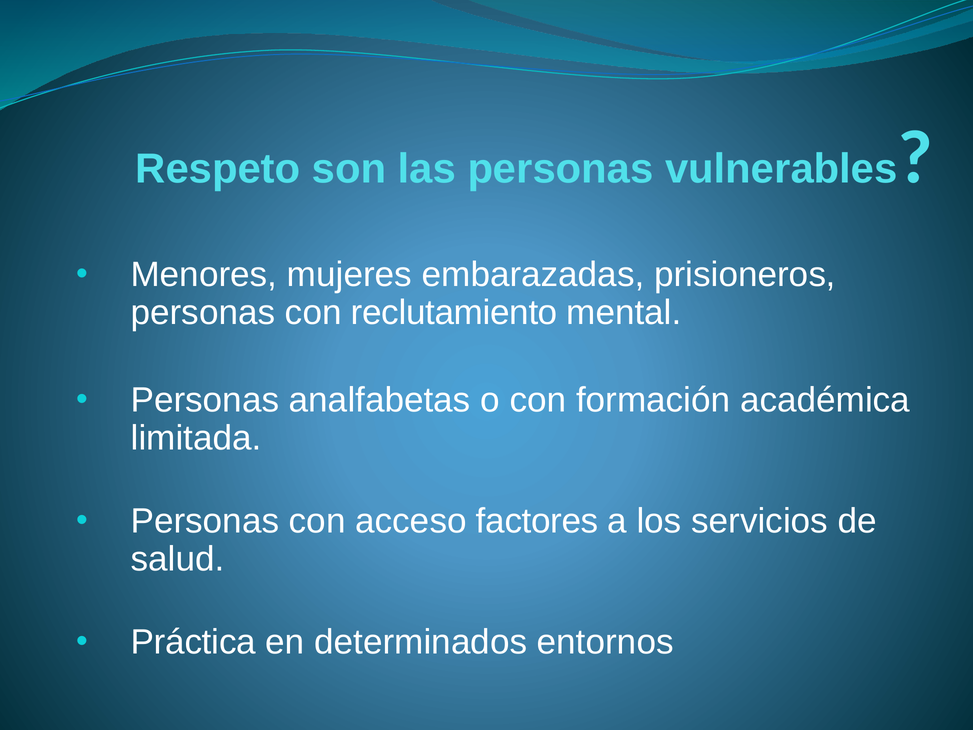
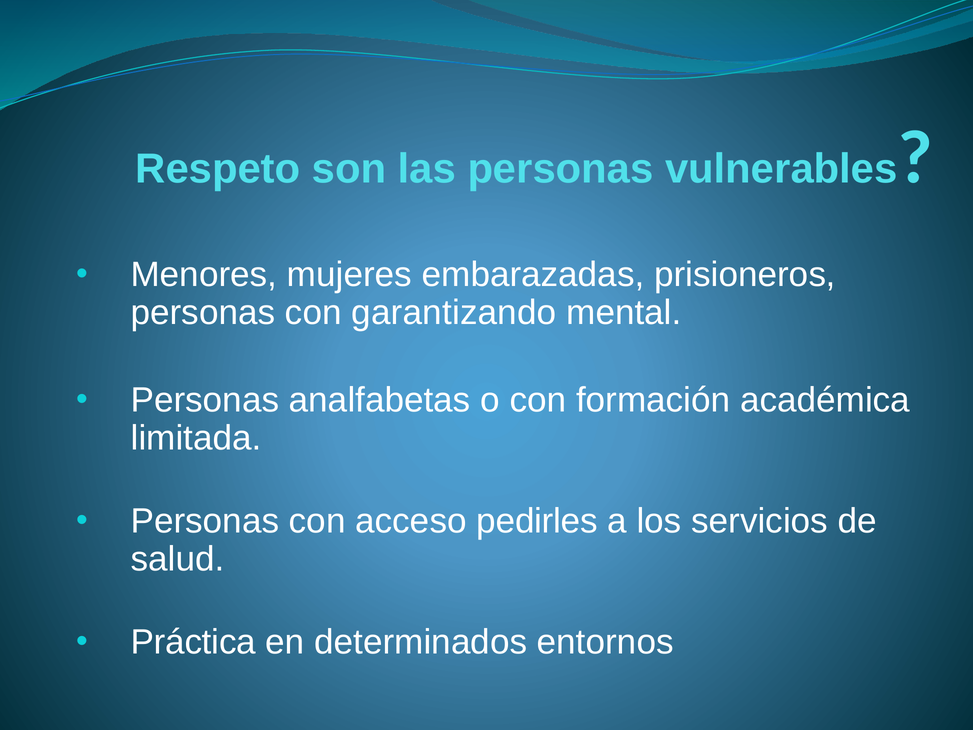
reclutamiento: reclutamiento -> garantizando (454, 312)
factores: factores -> pedirles (537, 521)
